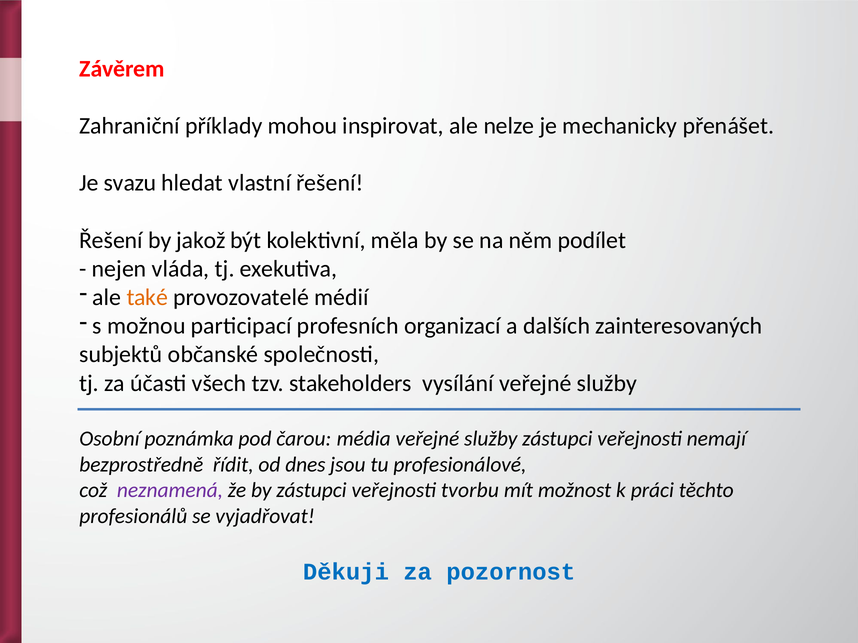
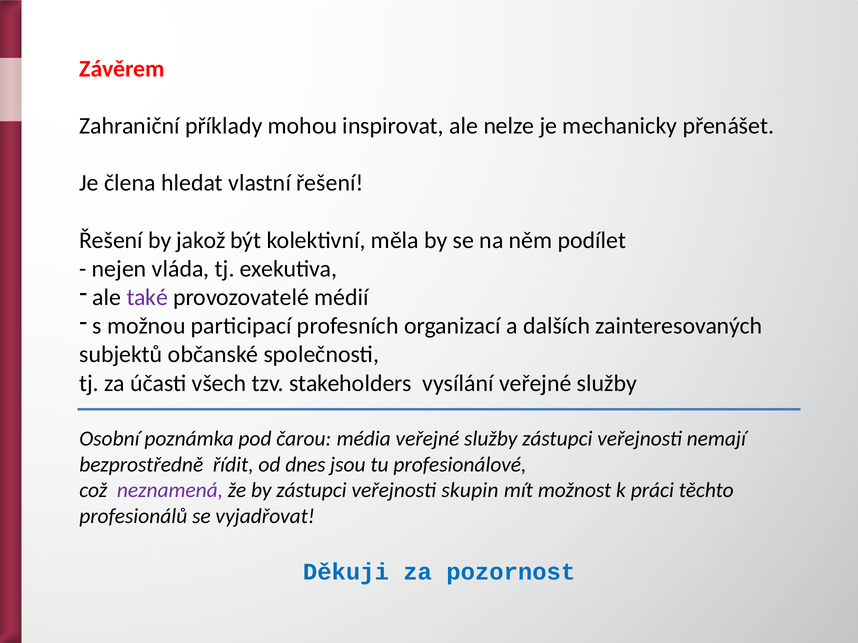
svazu: svazu -> člena (130, 183)
také colour: orange -> purple (147, 298)
tvorbu: tvorbu -> skupin (470, 491)
